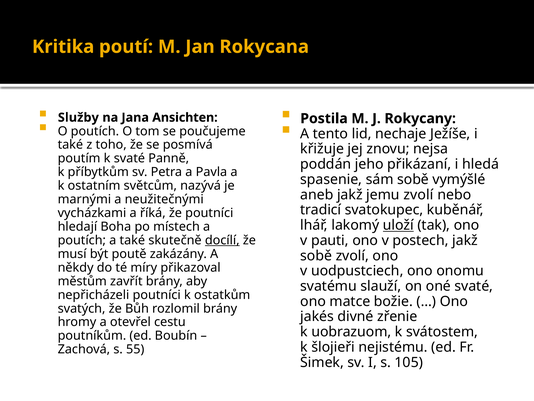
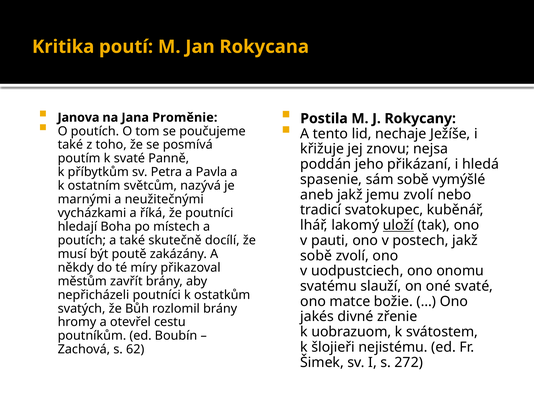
Služby: Služby -> Janova (78, 117)
Ansichten: Ansichten -> Proměnie (185, 117)
docílí underline: present -> none (222, 240)
55: 55 -> 62 (135, 349)
105: 105 -> 272 (409, 362)
